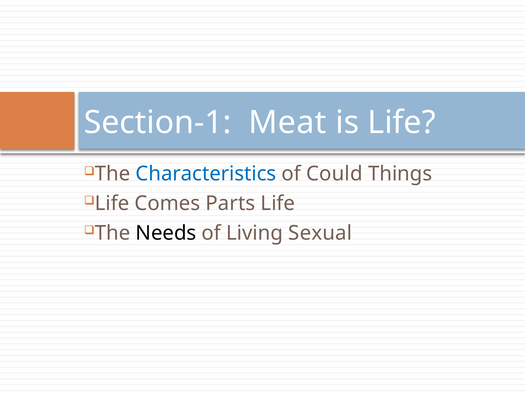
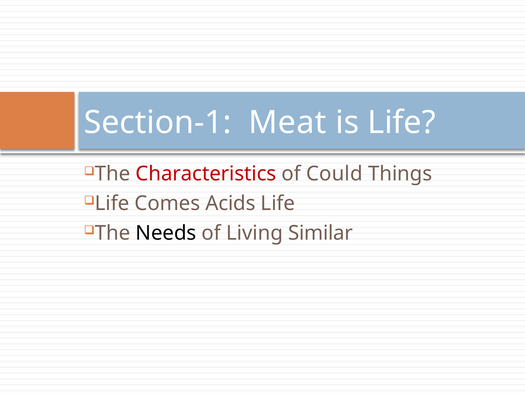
Characteristics colour: blue -> red (206, 174)
Parts: Parts -> Acids (230, 203)
Sexual: Sexual -> Similar (320, 233)
